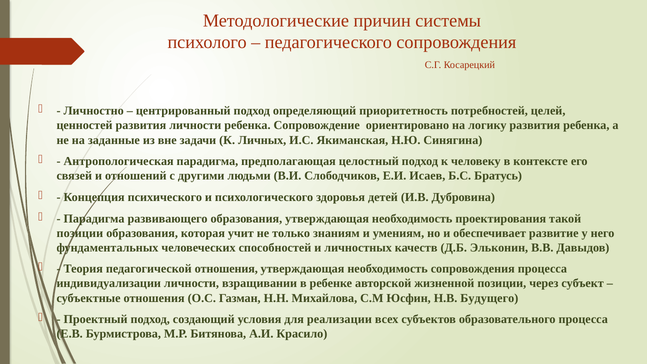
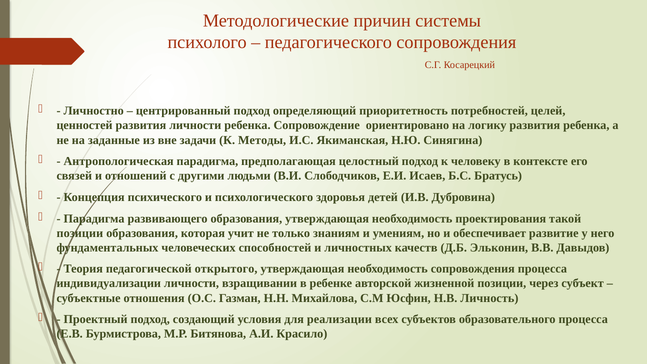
Личных: Личных -> Методы (262, 140)
педагогической отношения: отношения -> открытого (226, 269)
Будущего: Будущего -> Личность (489, 298)
